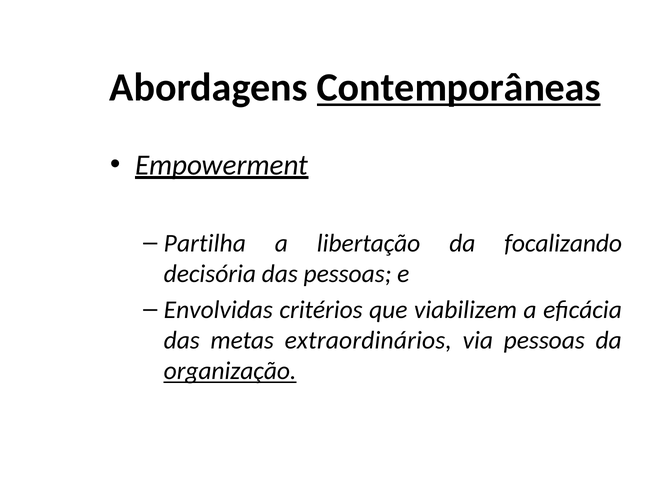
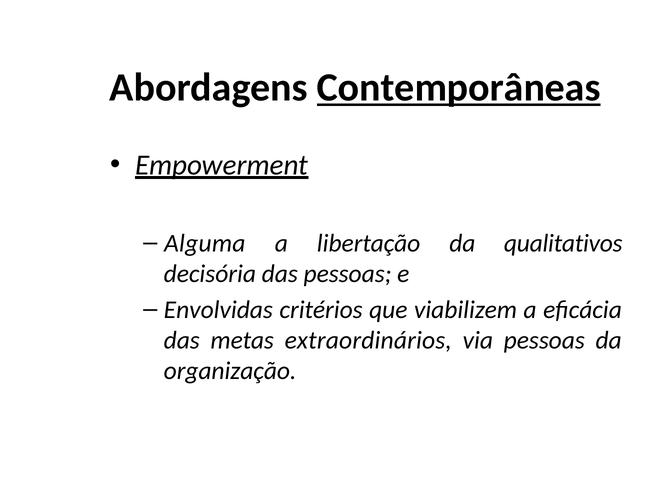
Partilha: Partilha -> Alguma (205, 243)
focalizando: focalizando -> qualitativos (563, 243)
organização underline: present -> none (230, 371)
